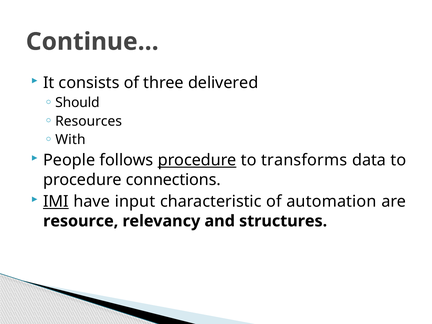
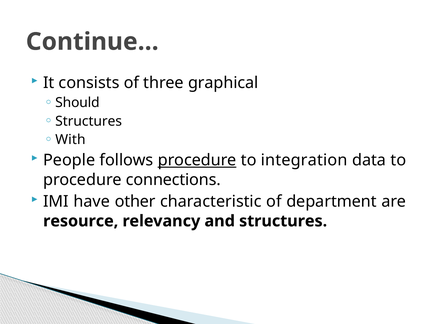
delivered: delivered -> graphical (223, 83)
Resources: Resources -> Structures (89, 121)
transforms: transforms -> integration (304, 160)
IMI underline: present -> none (56, 202)
input: input -> other (135, 202)
automation: automation -> department (332, 202)
